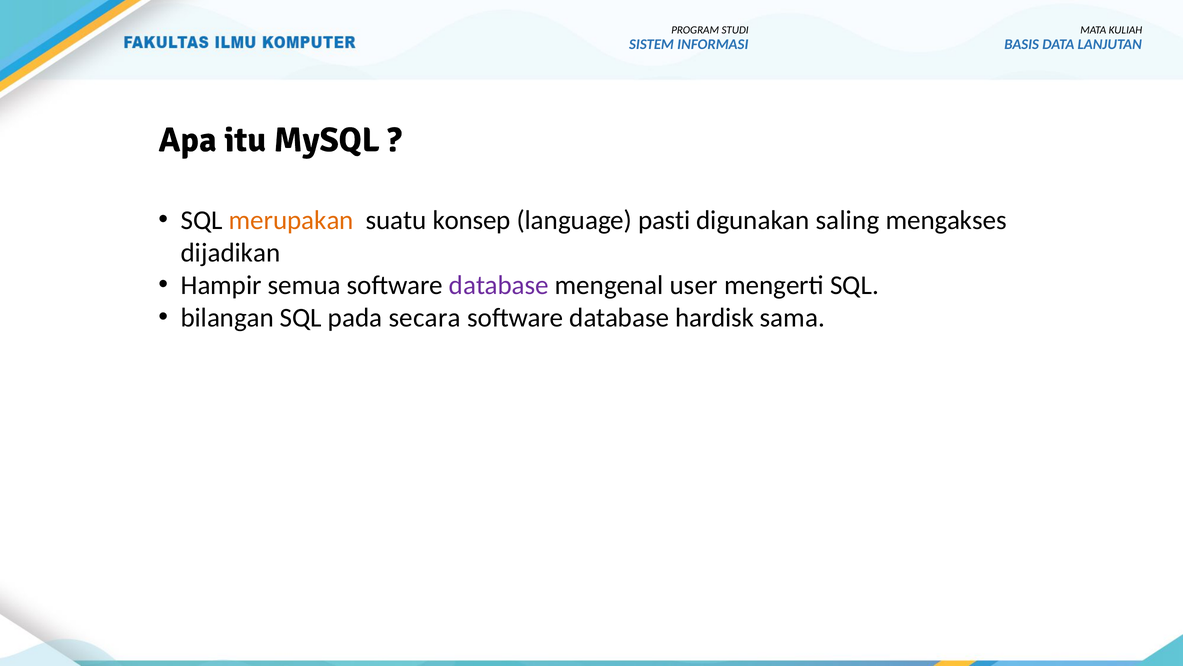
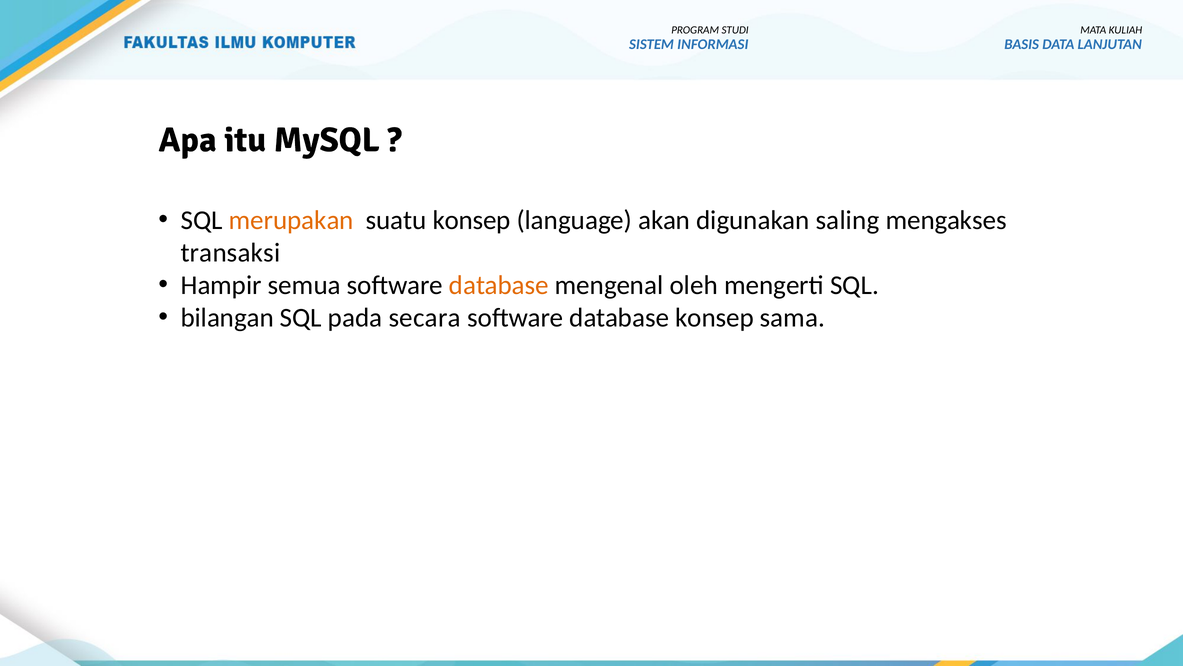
pasti: pasti -> akan (664, 220)
dijadikan: dijadikan -> transaksi (230, 252)
database colour: purple -> orange (499, 285)
user: user -> oleh (694, 285)
database hardisk: hardisk -> konsep (715, 317)
